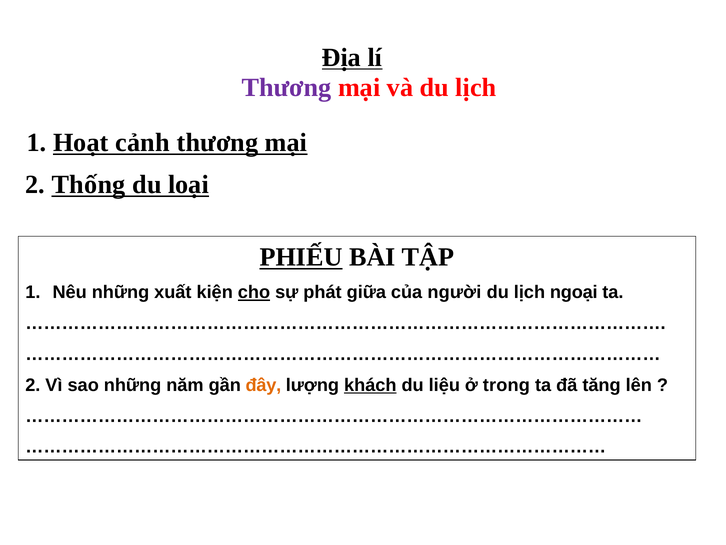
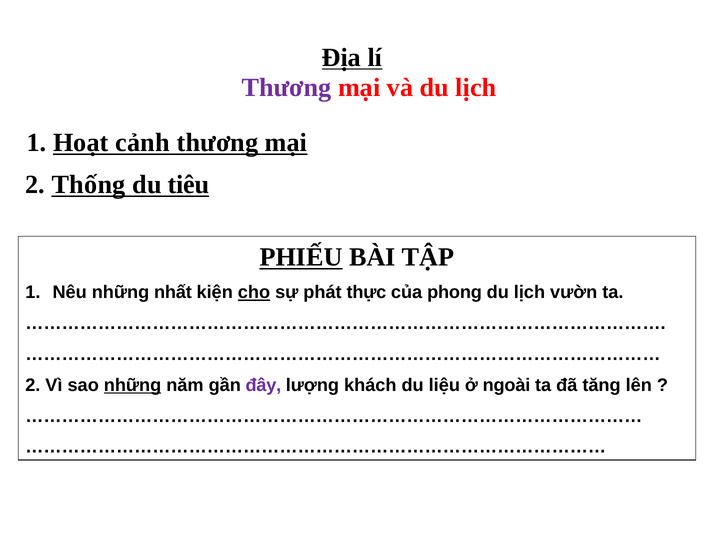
loại: loại -> tiêu (189, 184)
xuất: xuất -> nhất (173, 292)
giữa: giữa -> thực (366, 292)
người: người -> phong (455, 292)
ngoại: ngoại -> vườn (574, 292)
những underline: none -> present (133, 385)
đây colour: orange -> purple (263, 385)
khách underline: present -> none (370, 385)
trong: trong -> ngoài (507, 385)
